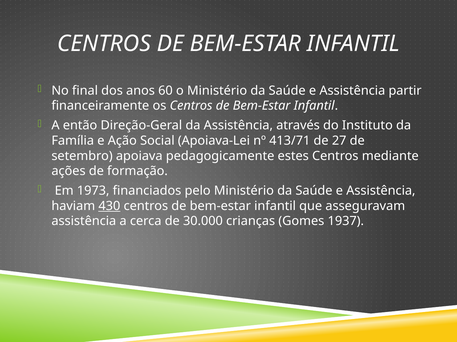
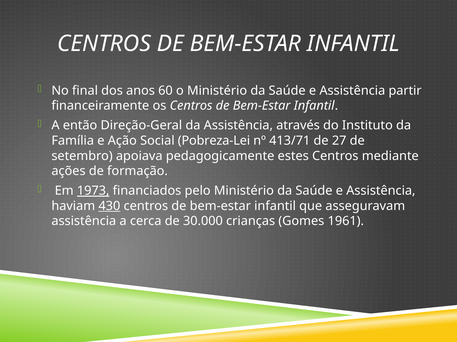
Apoiava-Lei: Apoiava-Lei -> Pobreza-Lei (214, 141)
1973 underline: none -> present (93, 191)
1937: 1937 -> 1961 (346, 222)
